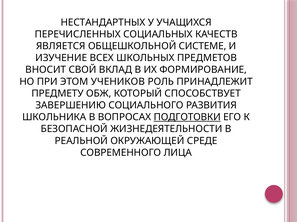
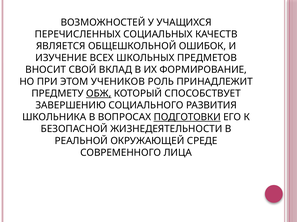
НЕСТАНДАРТНЫХ: НЕСТАНДАРТНЫХ -> ВОЗМОЖНОСТЕЙ (103, 22)
СИСТЕМЕ: СИСТЕМЕ -> ОШИБОК (203, 46)
ОБЖ underline: none -> present (99, 94)
